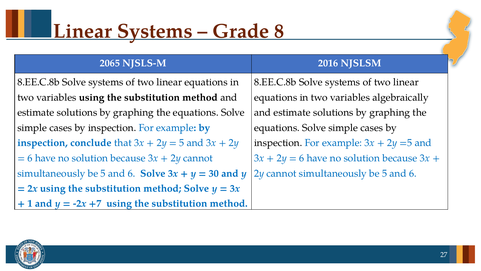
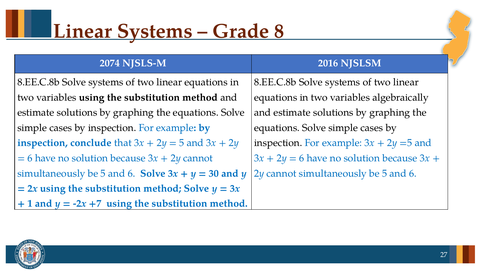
2065: 2065 -> 2074 (110, 63)
